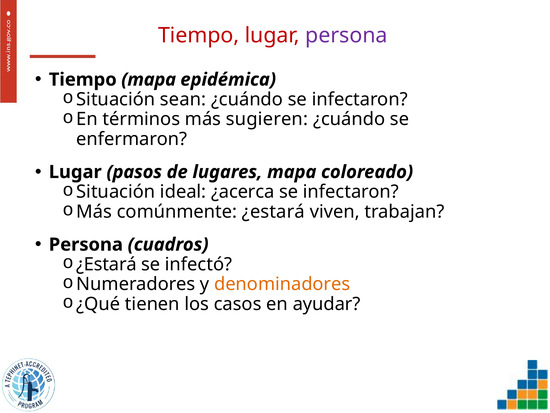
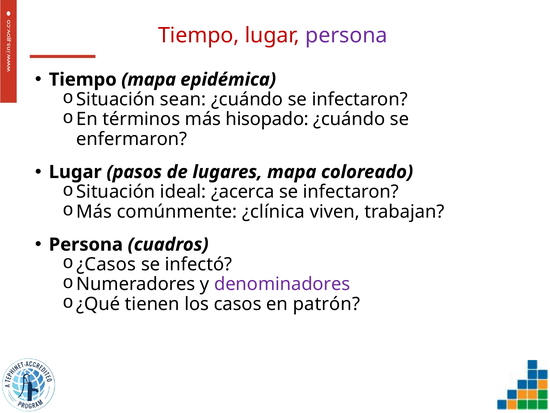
sugieren: sugieren -> hisopado (267, 119)
comúnmente ¿estará: ¿estará -> ¿clínica (273, 211)
¿Estará: ¿Estará -> ¿Casos (106, 264)
denominadores colour: orange -> purple (282, 284)
ayudar: ayudar -> patrón (326, 304)
